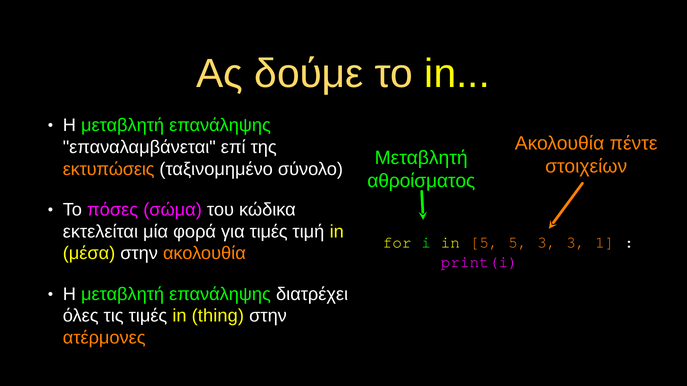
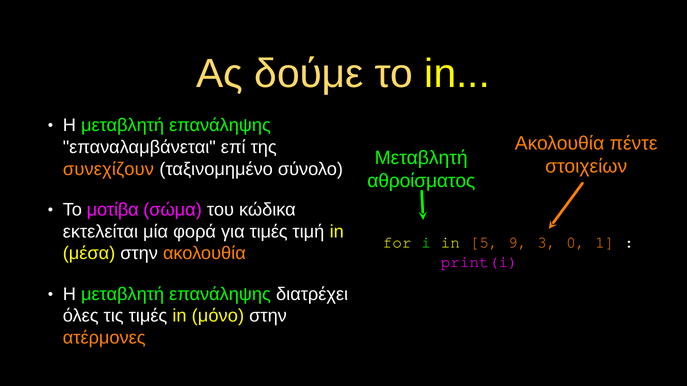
εκτυπώσεις: εκτυπώσεις -> συνεχίζουν (108, 169)
πόσες: πόσες -> μοτίβα (113, 210)
5 5: 5 -> 9 (518, 243)
3 3: 3 -> 0 (576, 243)
thing: thing -> μόνο (218, 316)
